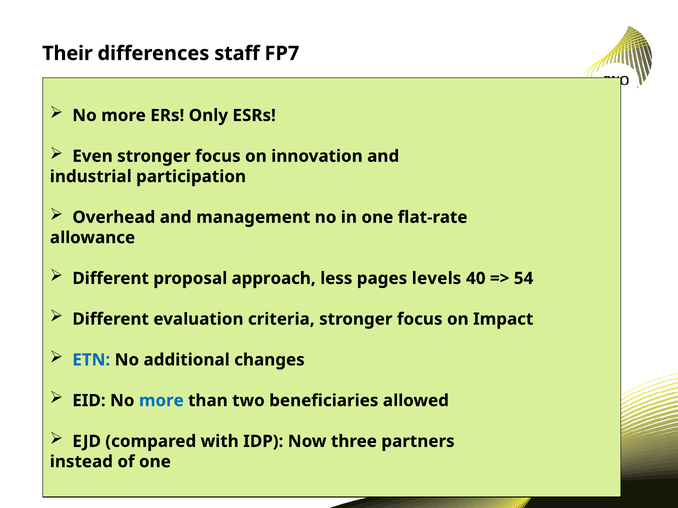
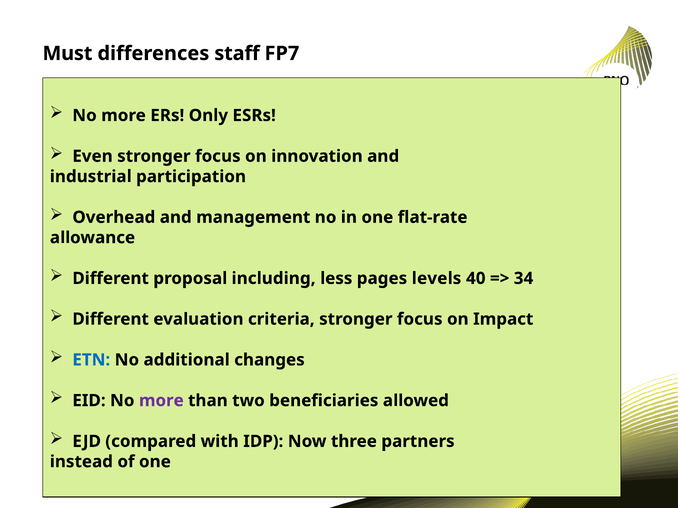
Their: Their -> Must (67, 53)
approach: approach -> including (274, 279)
54: 54 -> 34 (524, 279)
more colour: blue -> purple (161, 401)
